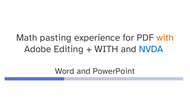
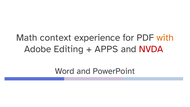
pasting: pasting -> context (56, 38)
WITH: WITH -> APPS (106, 49)
NVDA colour: blue -> red (151, 49)
